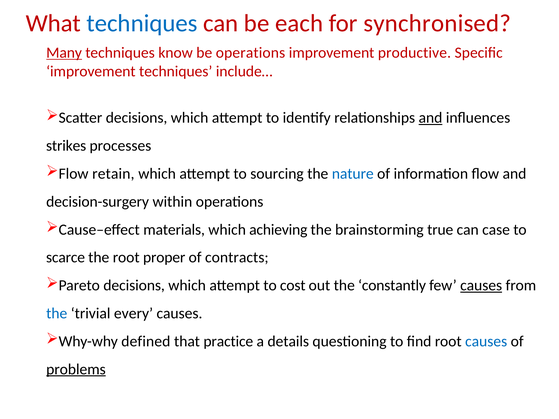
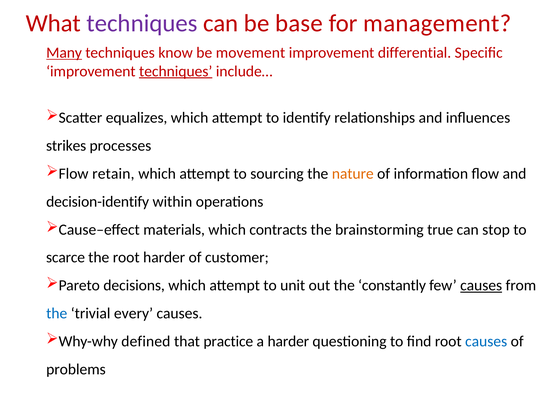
techniques colour: blue -> purple (142, 23)
each: each -> base (299, 23)
synchronised: synchronised -> management (437, 23)
be operations: operations -> movement (251, 53)
productive: productive -> differential (415, 53)
techniques underline: none -> present (176, 71)
Scatter decisions: decisions -> equalizes (137, 118)
and underline: present -> none (431, 118)
nature colour: blue -> orange (353, 174)
decision-surgery: decision-surgery -> decision-identify (98, 202)
achieving: achieving -> contracts (278, 230)
case: case -> stop (496, 230)
root proper: proper -> harder (164, 258)
contracts: contracts -> customer (237, 258)
cost: cost -> unit (293, 286)
a details: details -> harder (288, 341)
problems underline: present -> none (76, 369)
